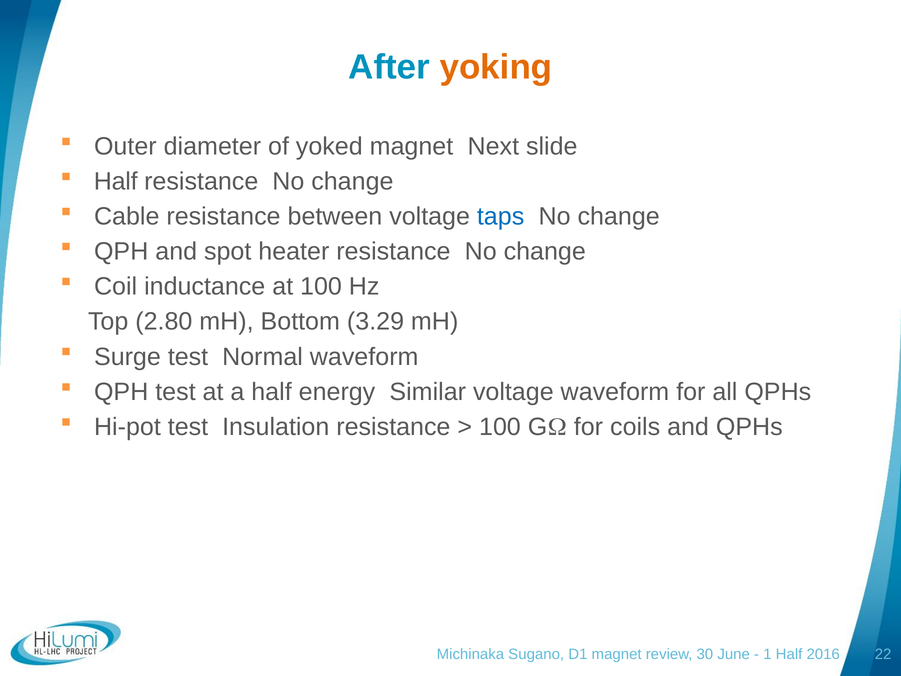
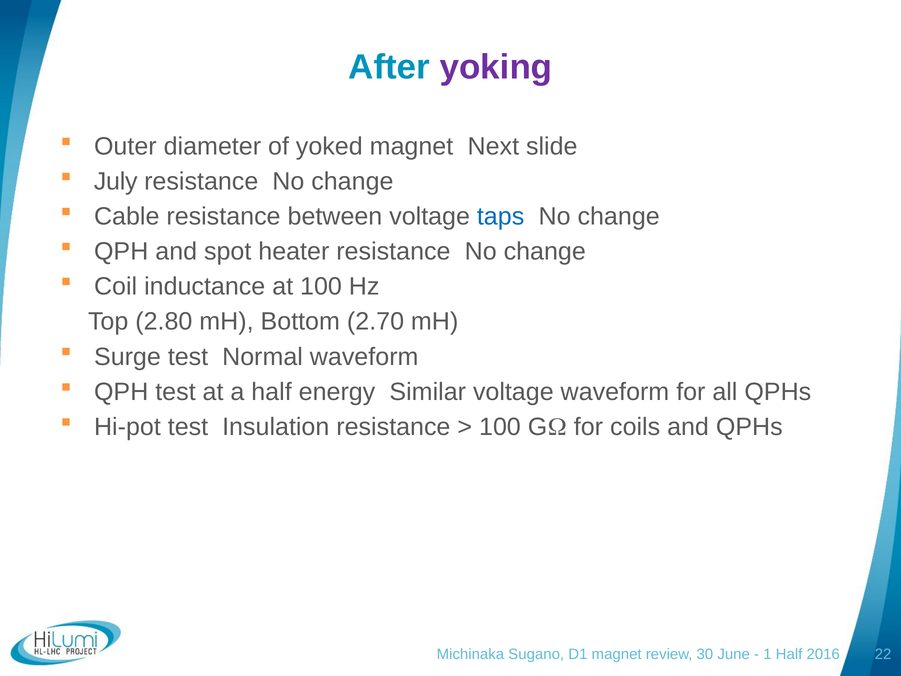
yoking colour: orange -> purple (496, 67)
Half: Half -> July (116, 181)
3.29: 3.29 -> 2.70 (376, 322)
